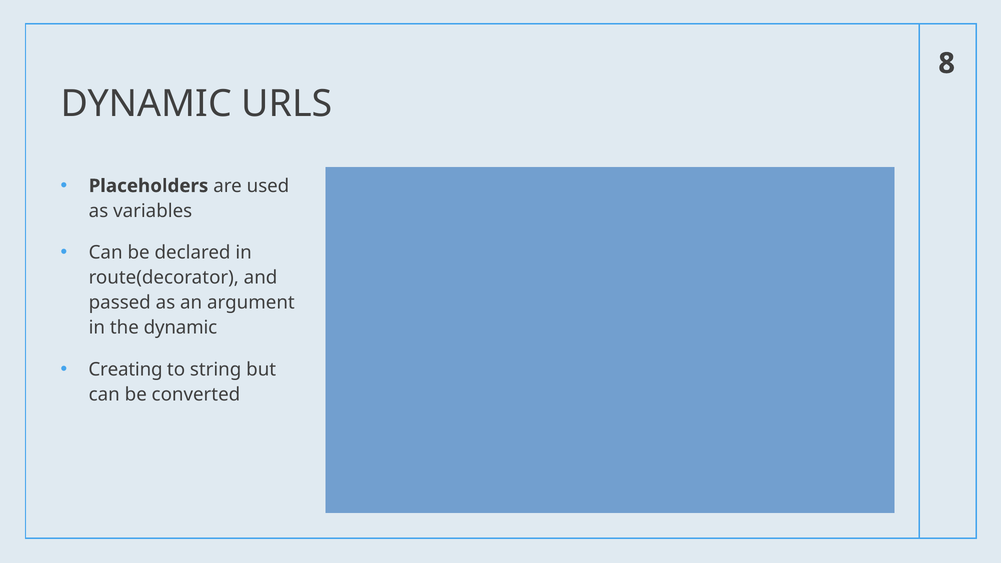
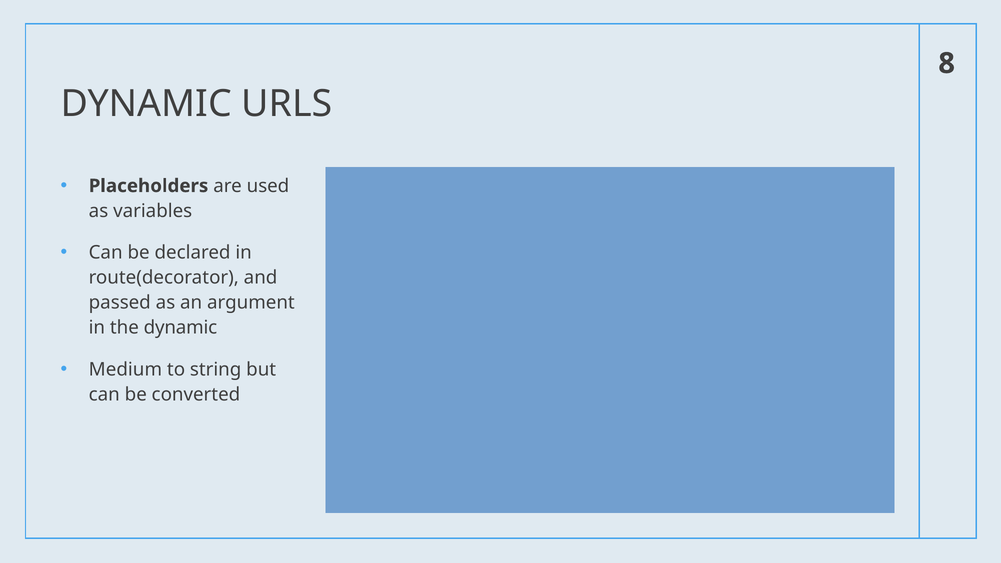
Creating: Creating -> Medium (125, 370)
